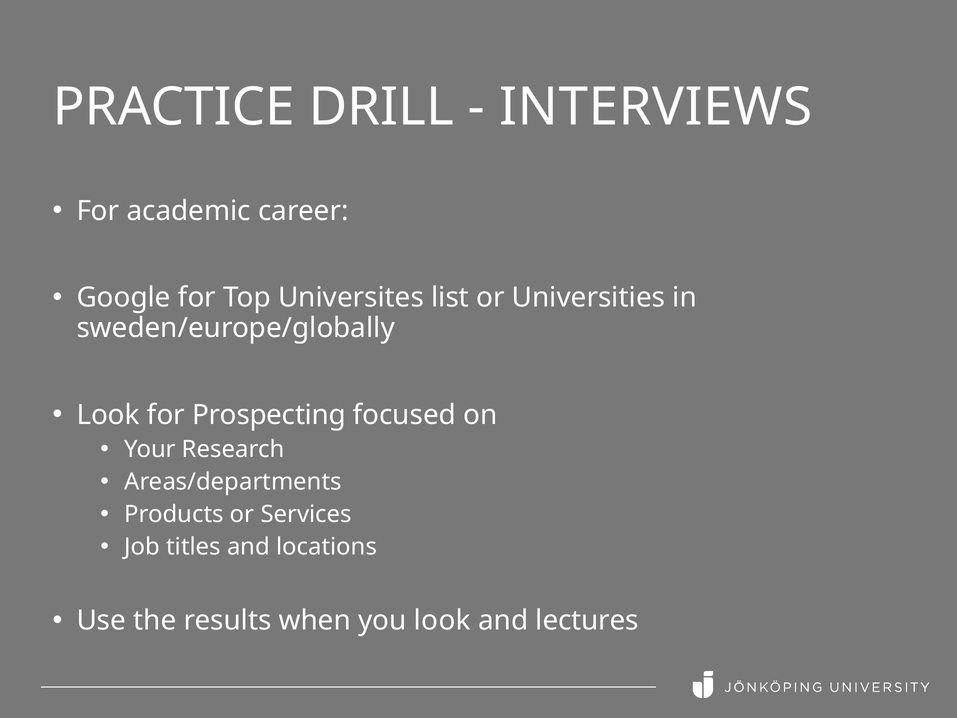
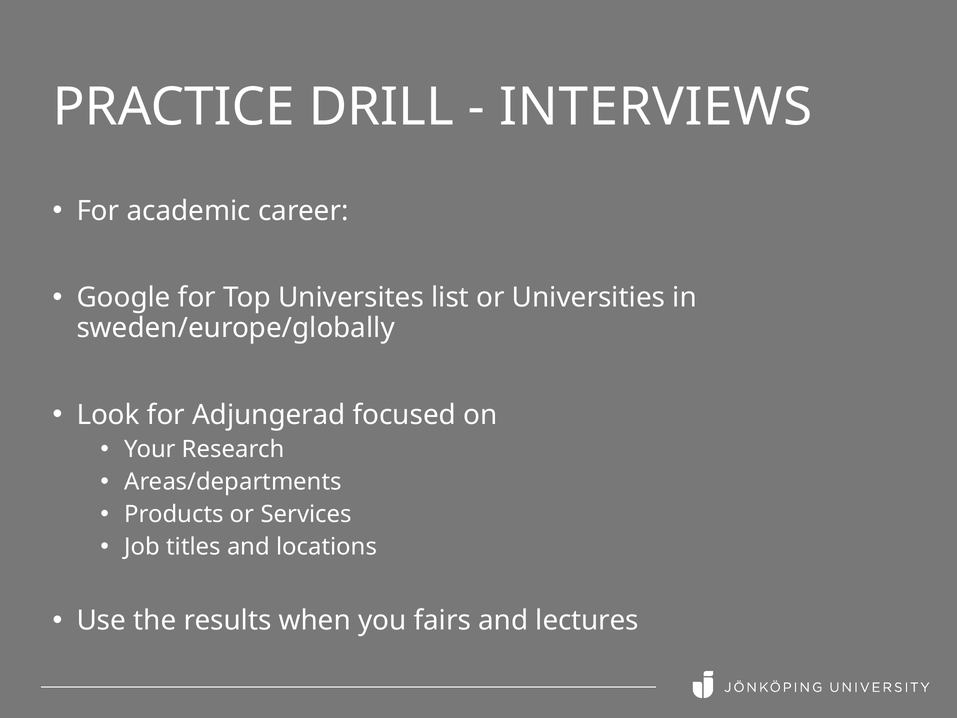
Prospecting: Prospecting -> Adjungerad (269, 415)
you look: look -> fairs (442, 620)
